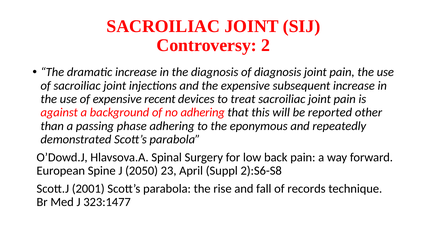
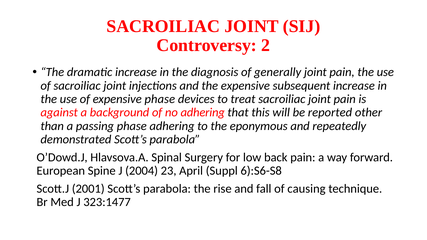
of diagnosis: diagnosis -> generally (278, 72)
expensive recent: recent -> phase (160, 99)
2050: 2050 -> 2004 (142, 171)
2):S6-S8: 2):S6-S8 -> 6):S6-S8 (261, 171)
records: records -> causing (306, 189)
